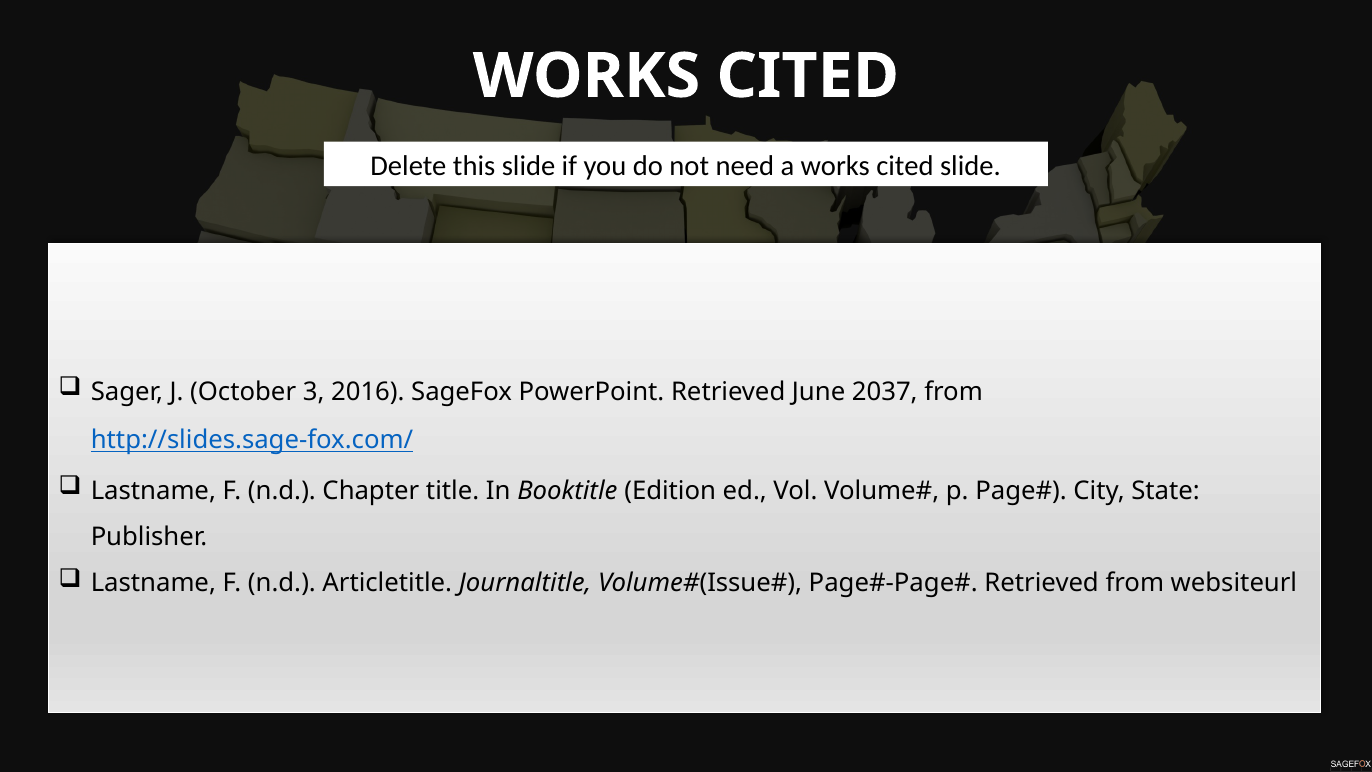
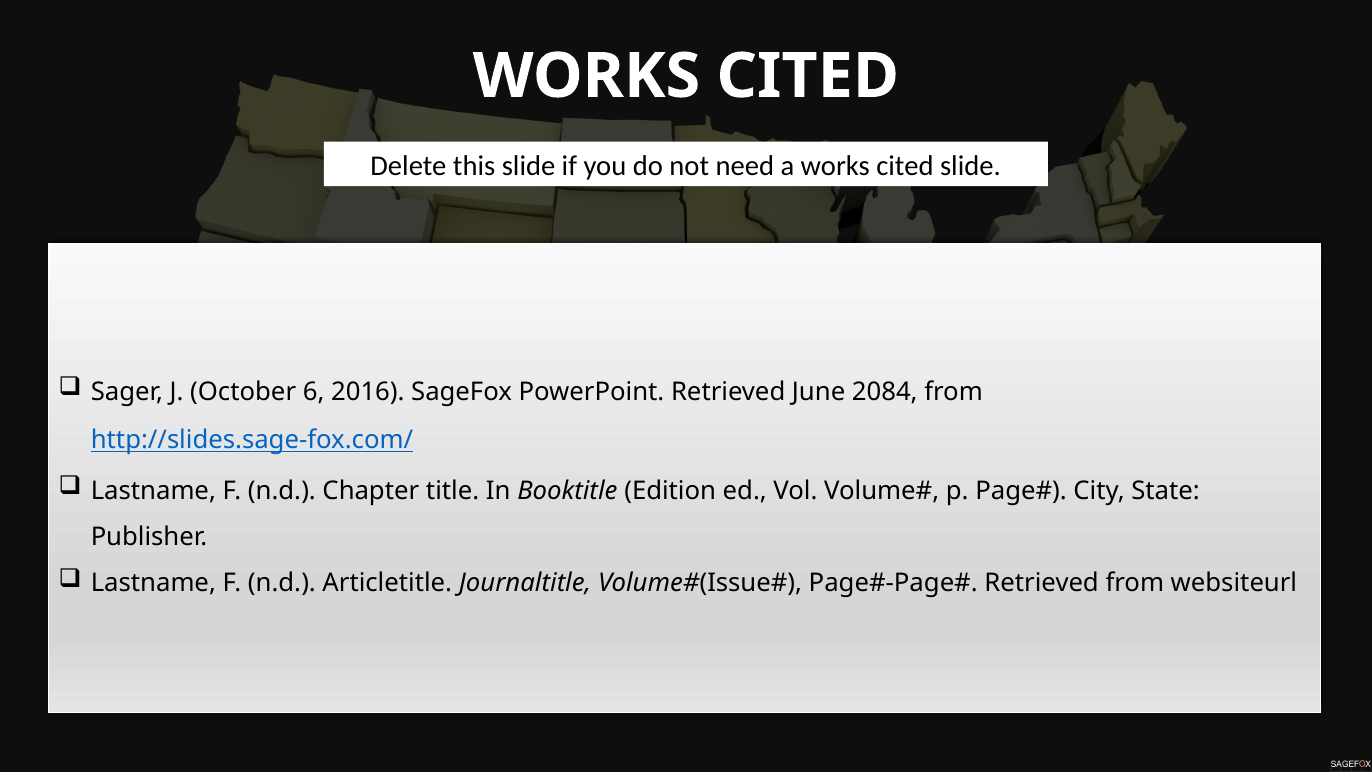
3: 3 -> 6 (314, 392)
2037: 2037 -> 2084 (885, 392)
